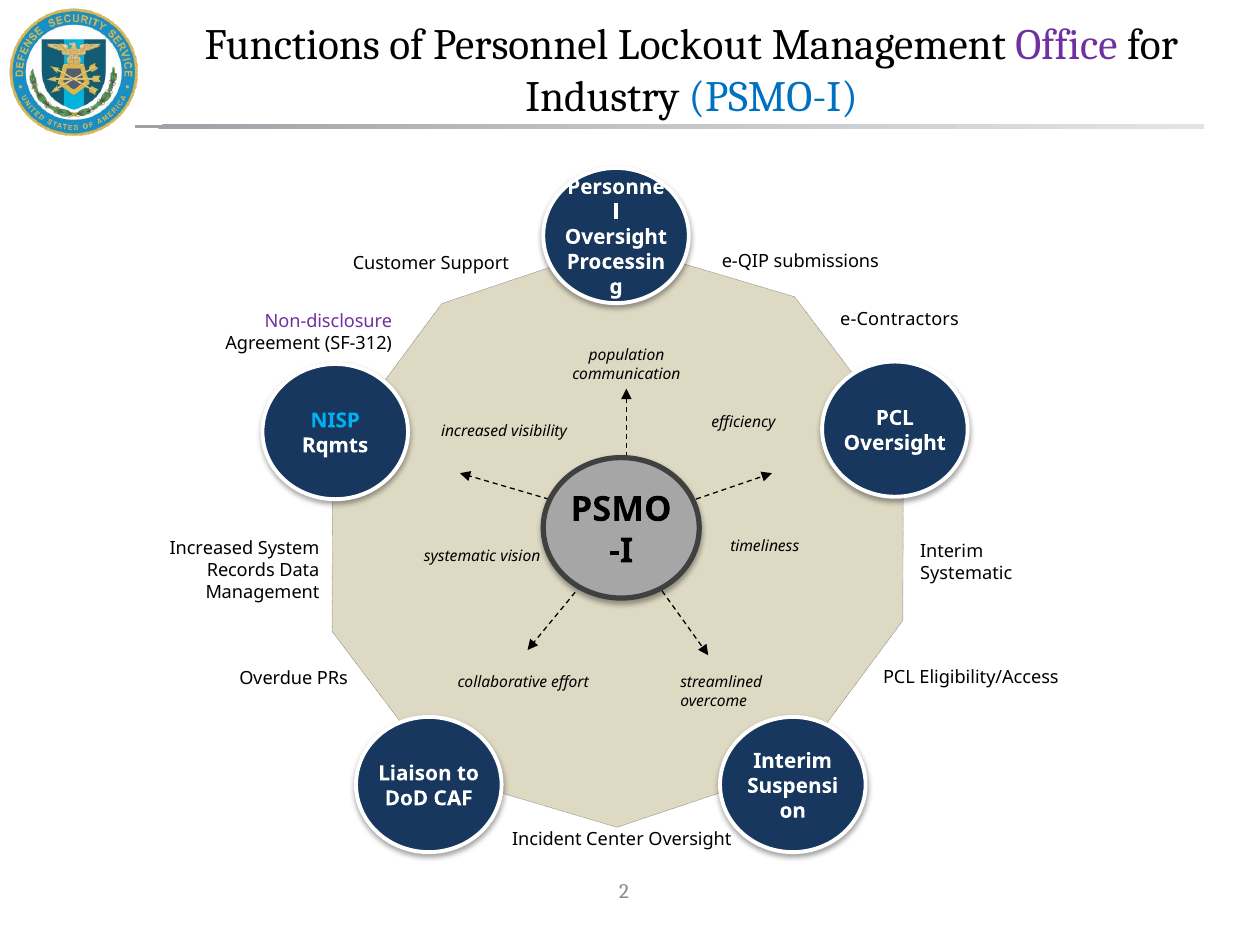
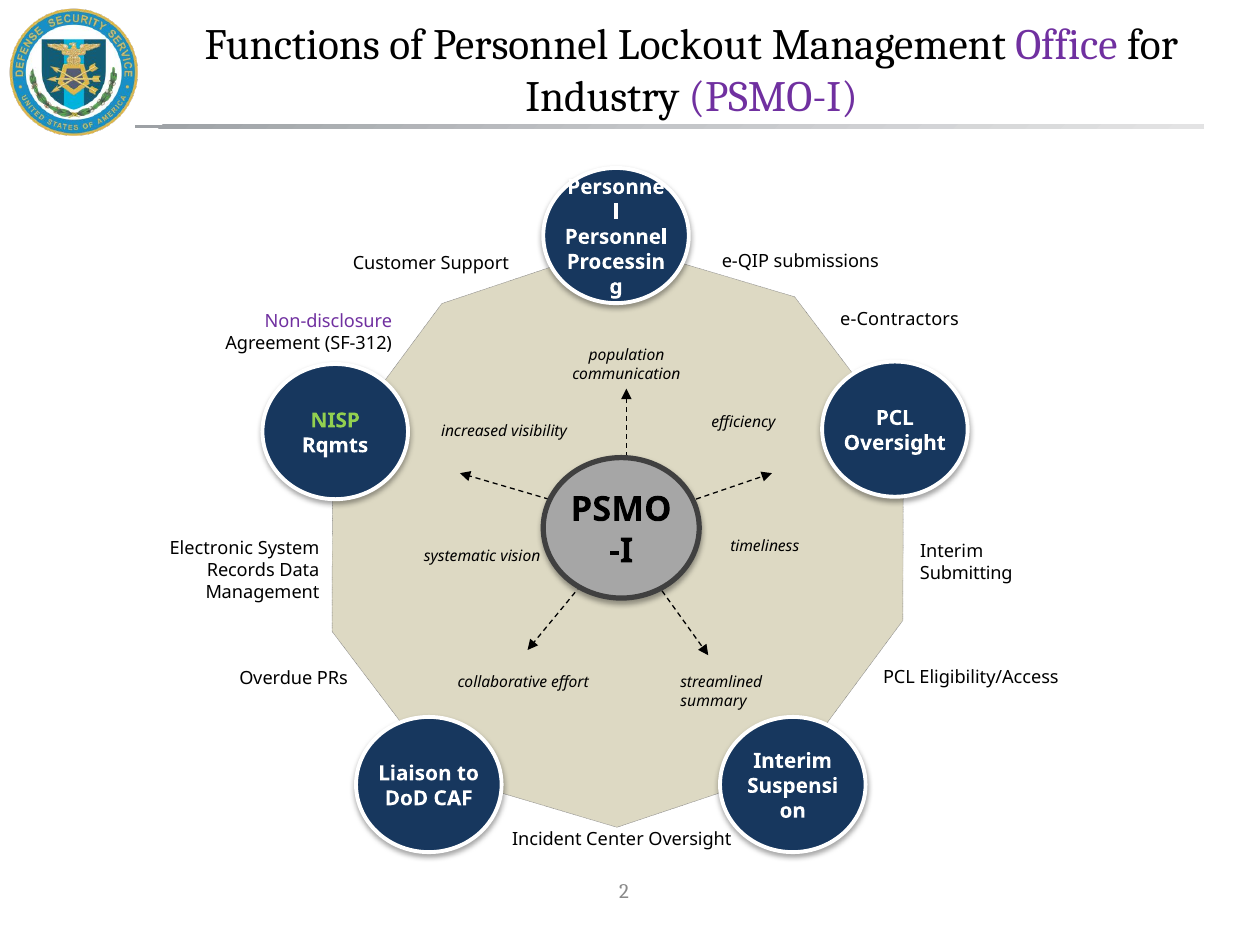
PSMO-I colour: blue -> purple (773, 98)
Oversight: Oversight -> Personnel (616, 237)
NISP colour: light blue -> light green (335, 421)
Increased: Increased -> Electronic (211, 548)
Systematic: Systematic -> Submitting (966, 574)
overcome: overcome -> summary (713, 701)
